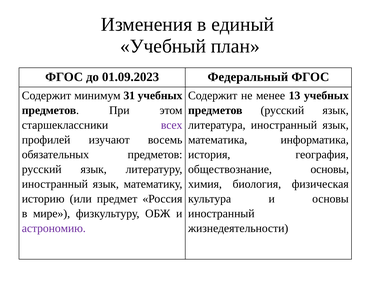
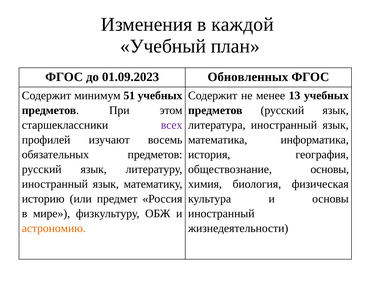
единый: единый -> каждой (243, 24)
Федеральный: Федеральный -> Обновленных (248, 77)
31: 31 -> 51 (129, 95)
астрономию colour: purple -> orange (54, 228)
